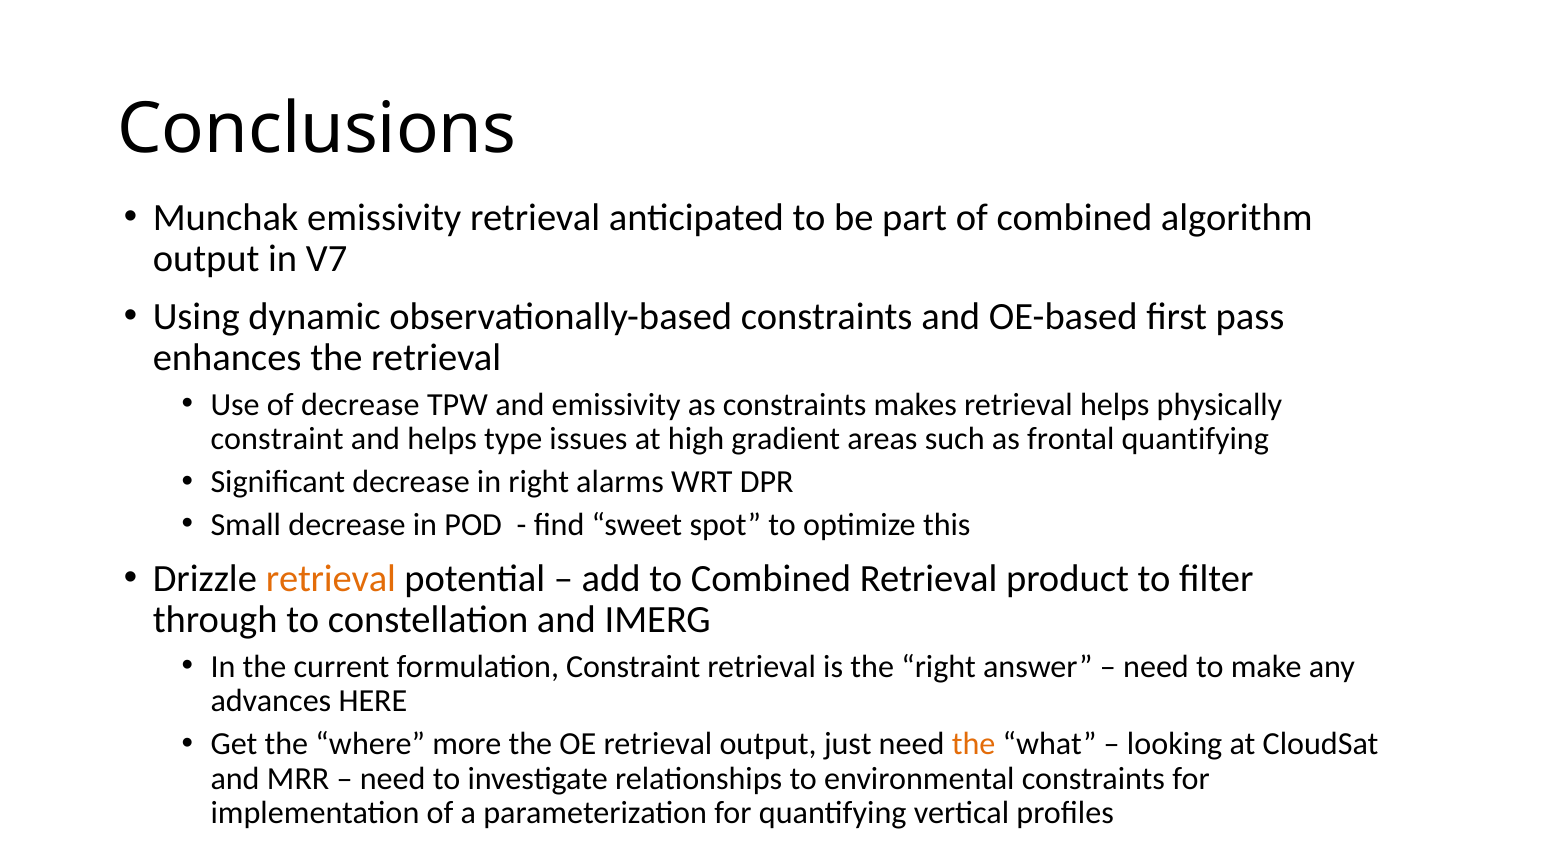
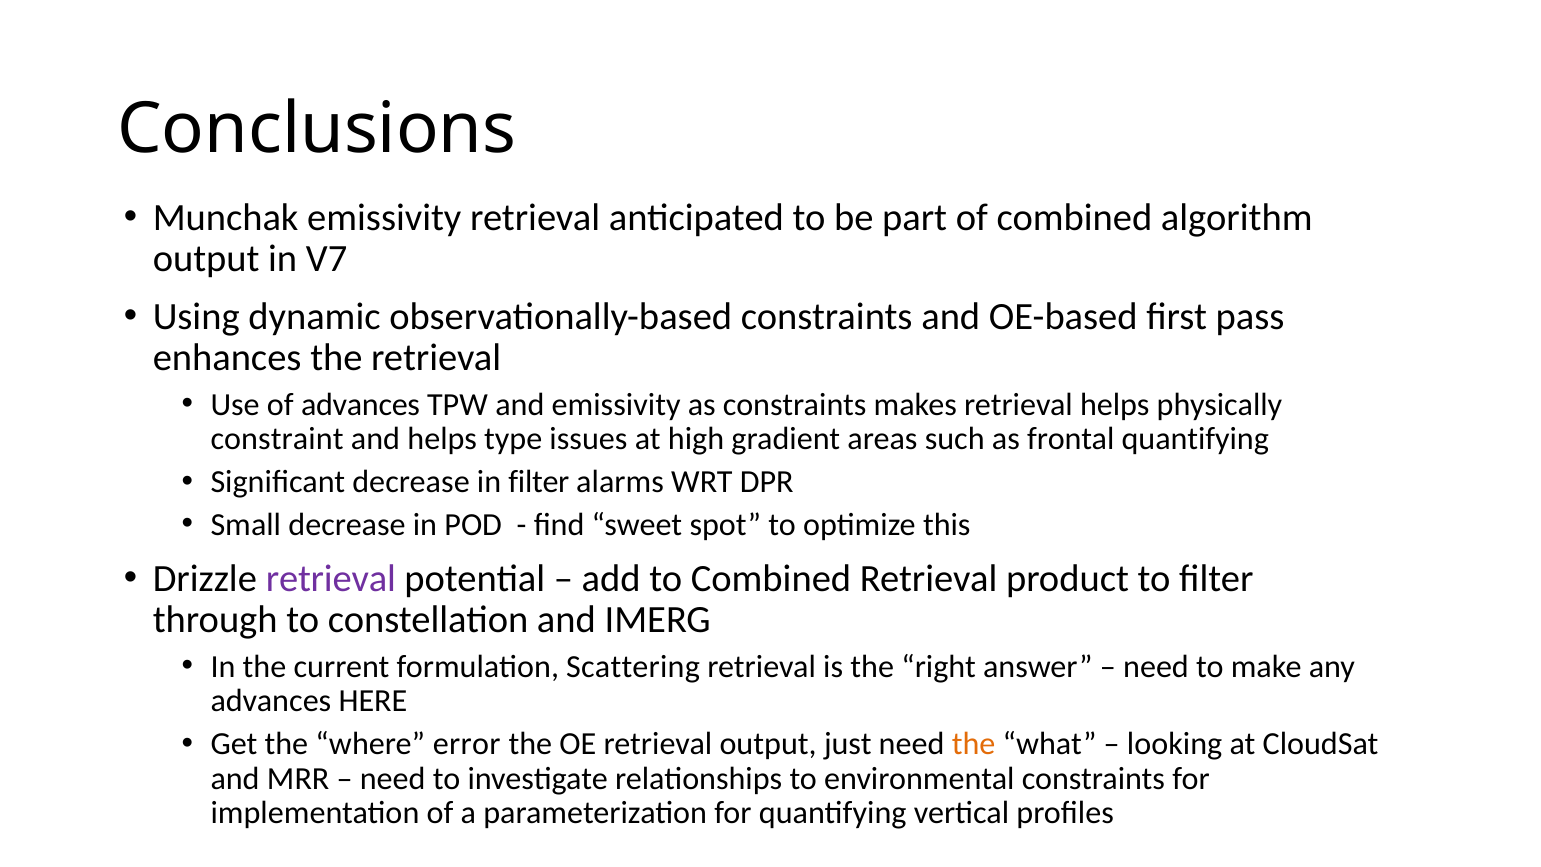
of decrease: decrease -> advances (361, 404)
in right: right -> filter (539, 482)
retrieval colour: orange -> purple (331, 579)
formulation Constraint: Constraint -> Scattering (633, 666)
more: more -> error (467, 744)
